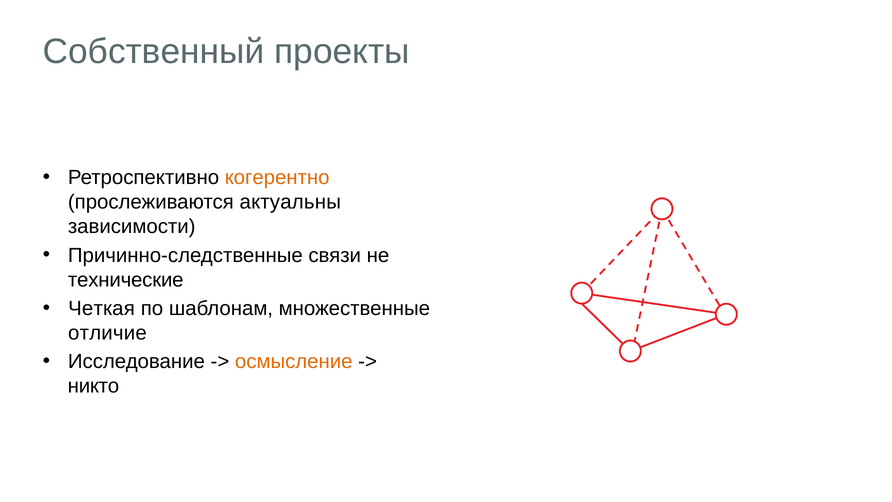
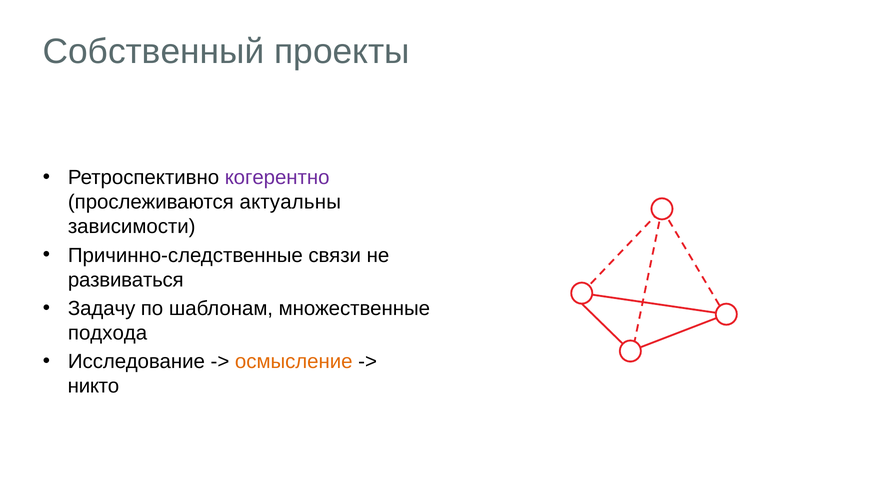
когерентно colour: orange -> purple (277, 178)
технические: технические -> развиваться (126, 280)
Четкая: Четкая -> Задачу (102, 308)
отличие: отличие -> подхода (108, 333)
